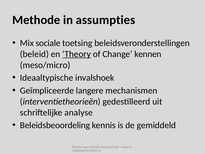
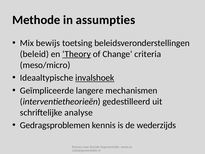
Mix sociale: sociale -> bewijs (48, 43)
kennen: kennen -> criteria (148, 54)
invalshoek underline: none -> present (95, 78)
Beleidsbeoordeling: Beleidsbeoordeling -> Gedragsproblemen (55, 125)
gemiddeld: gemiddeld -> wederzijds (156, 125)
